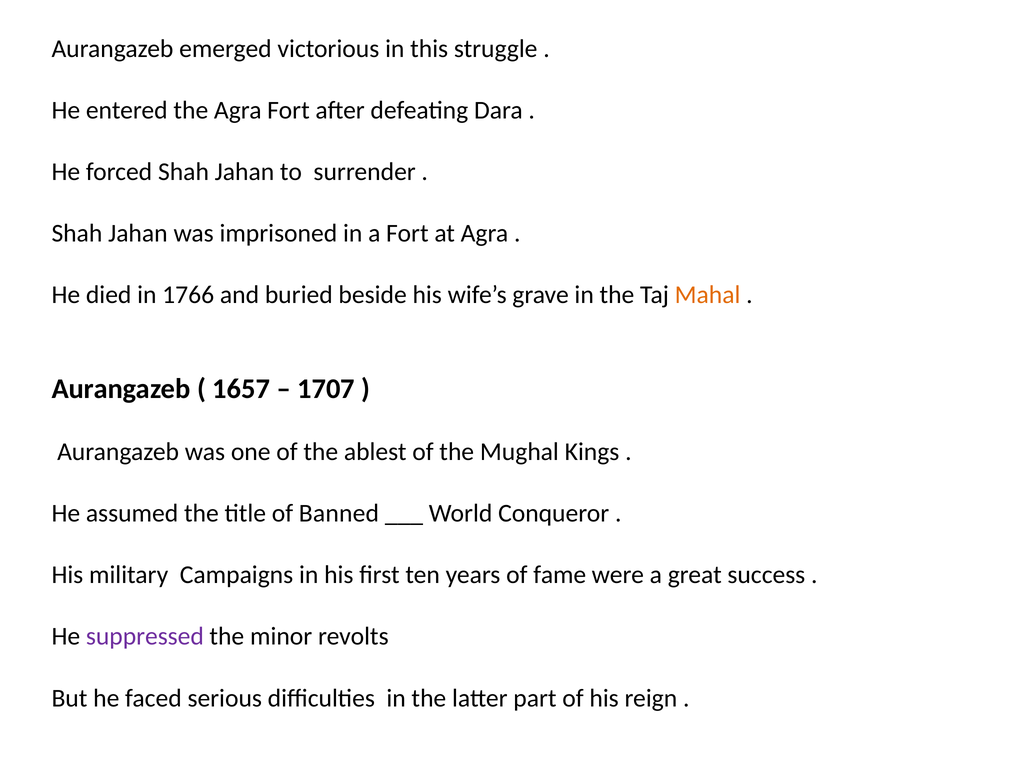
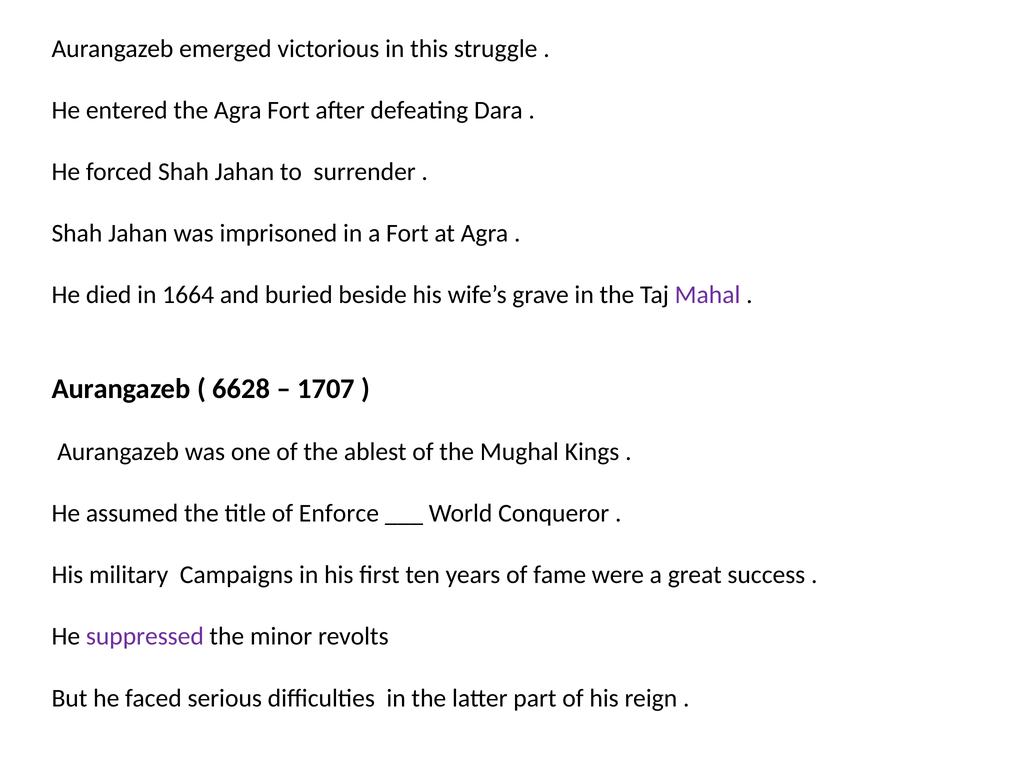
1766: 1766 -> 1664 (188, 295)
Mahal colour: orange -> purple (708, 295)
1657: 1657 -> 6628 (241, 389)
Banned: Banned -> Enforce (339, 513)
